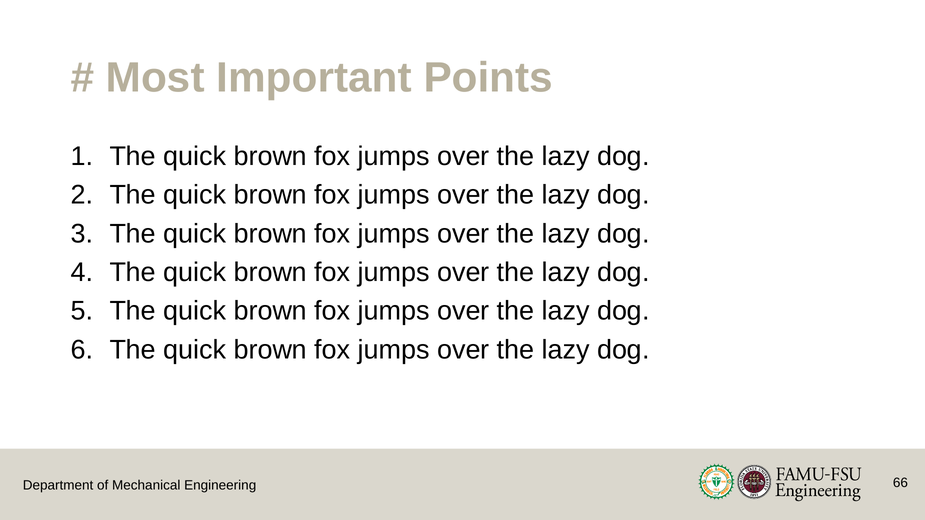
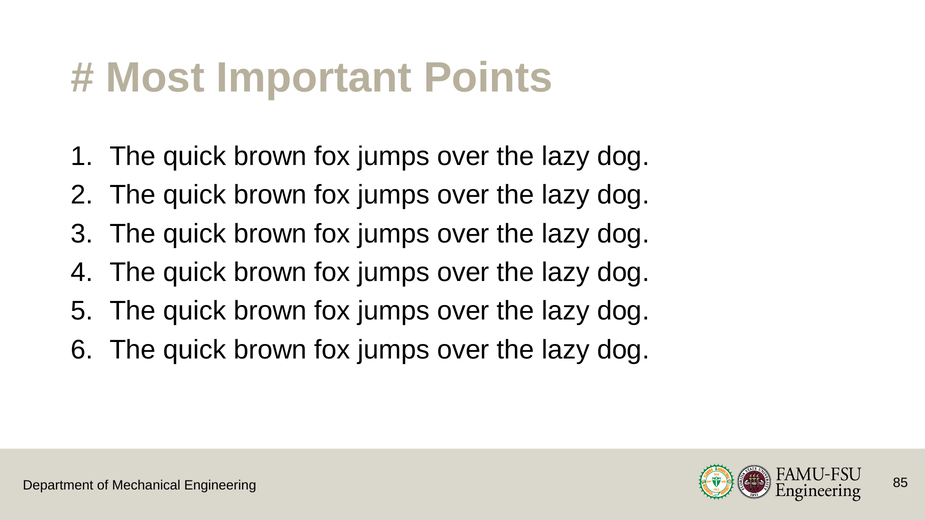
66: 66 -> 85 (900, 483)
